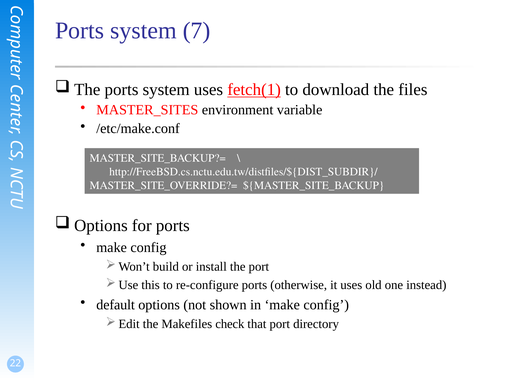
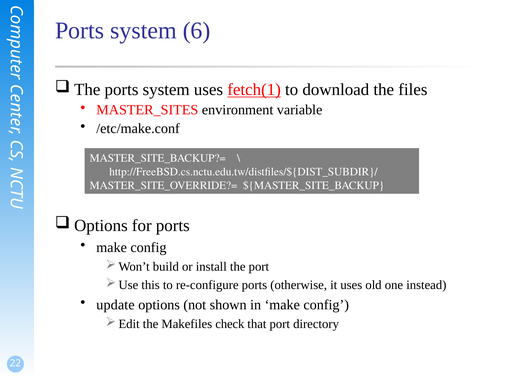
7: 7 -> 6 (197, 31)
default: default -> update (115, 305)
